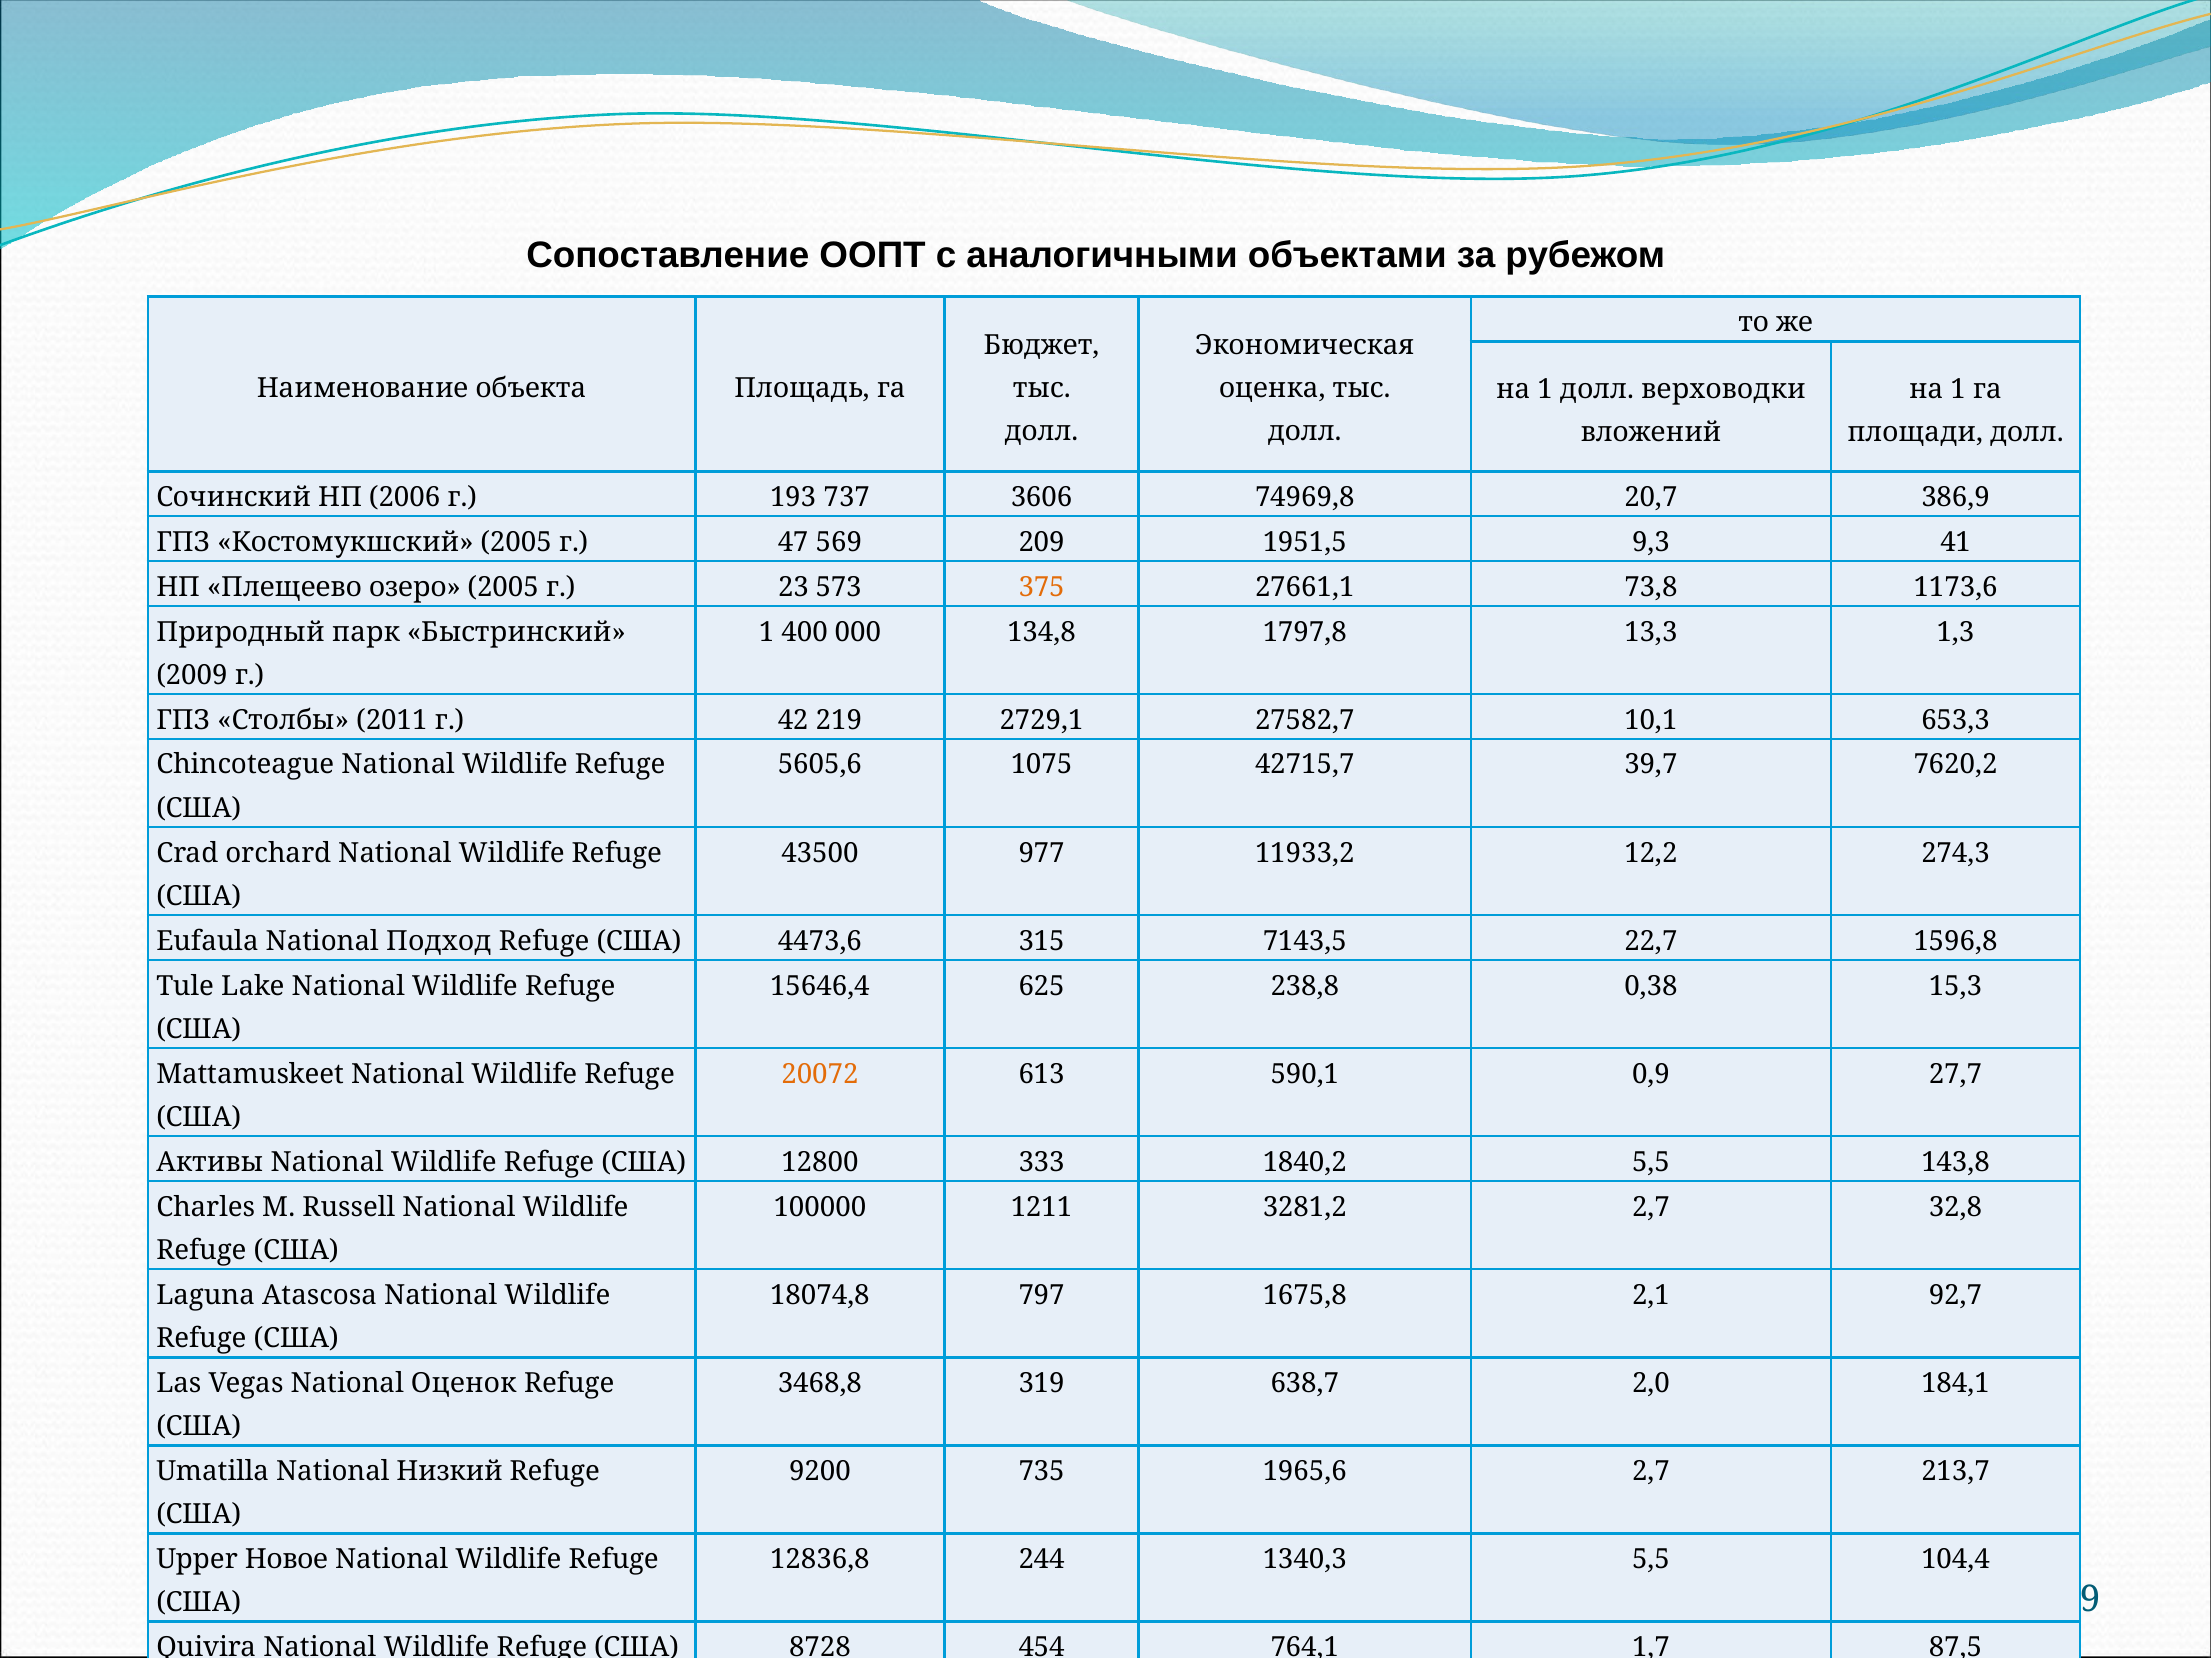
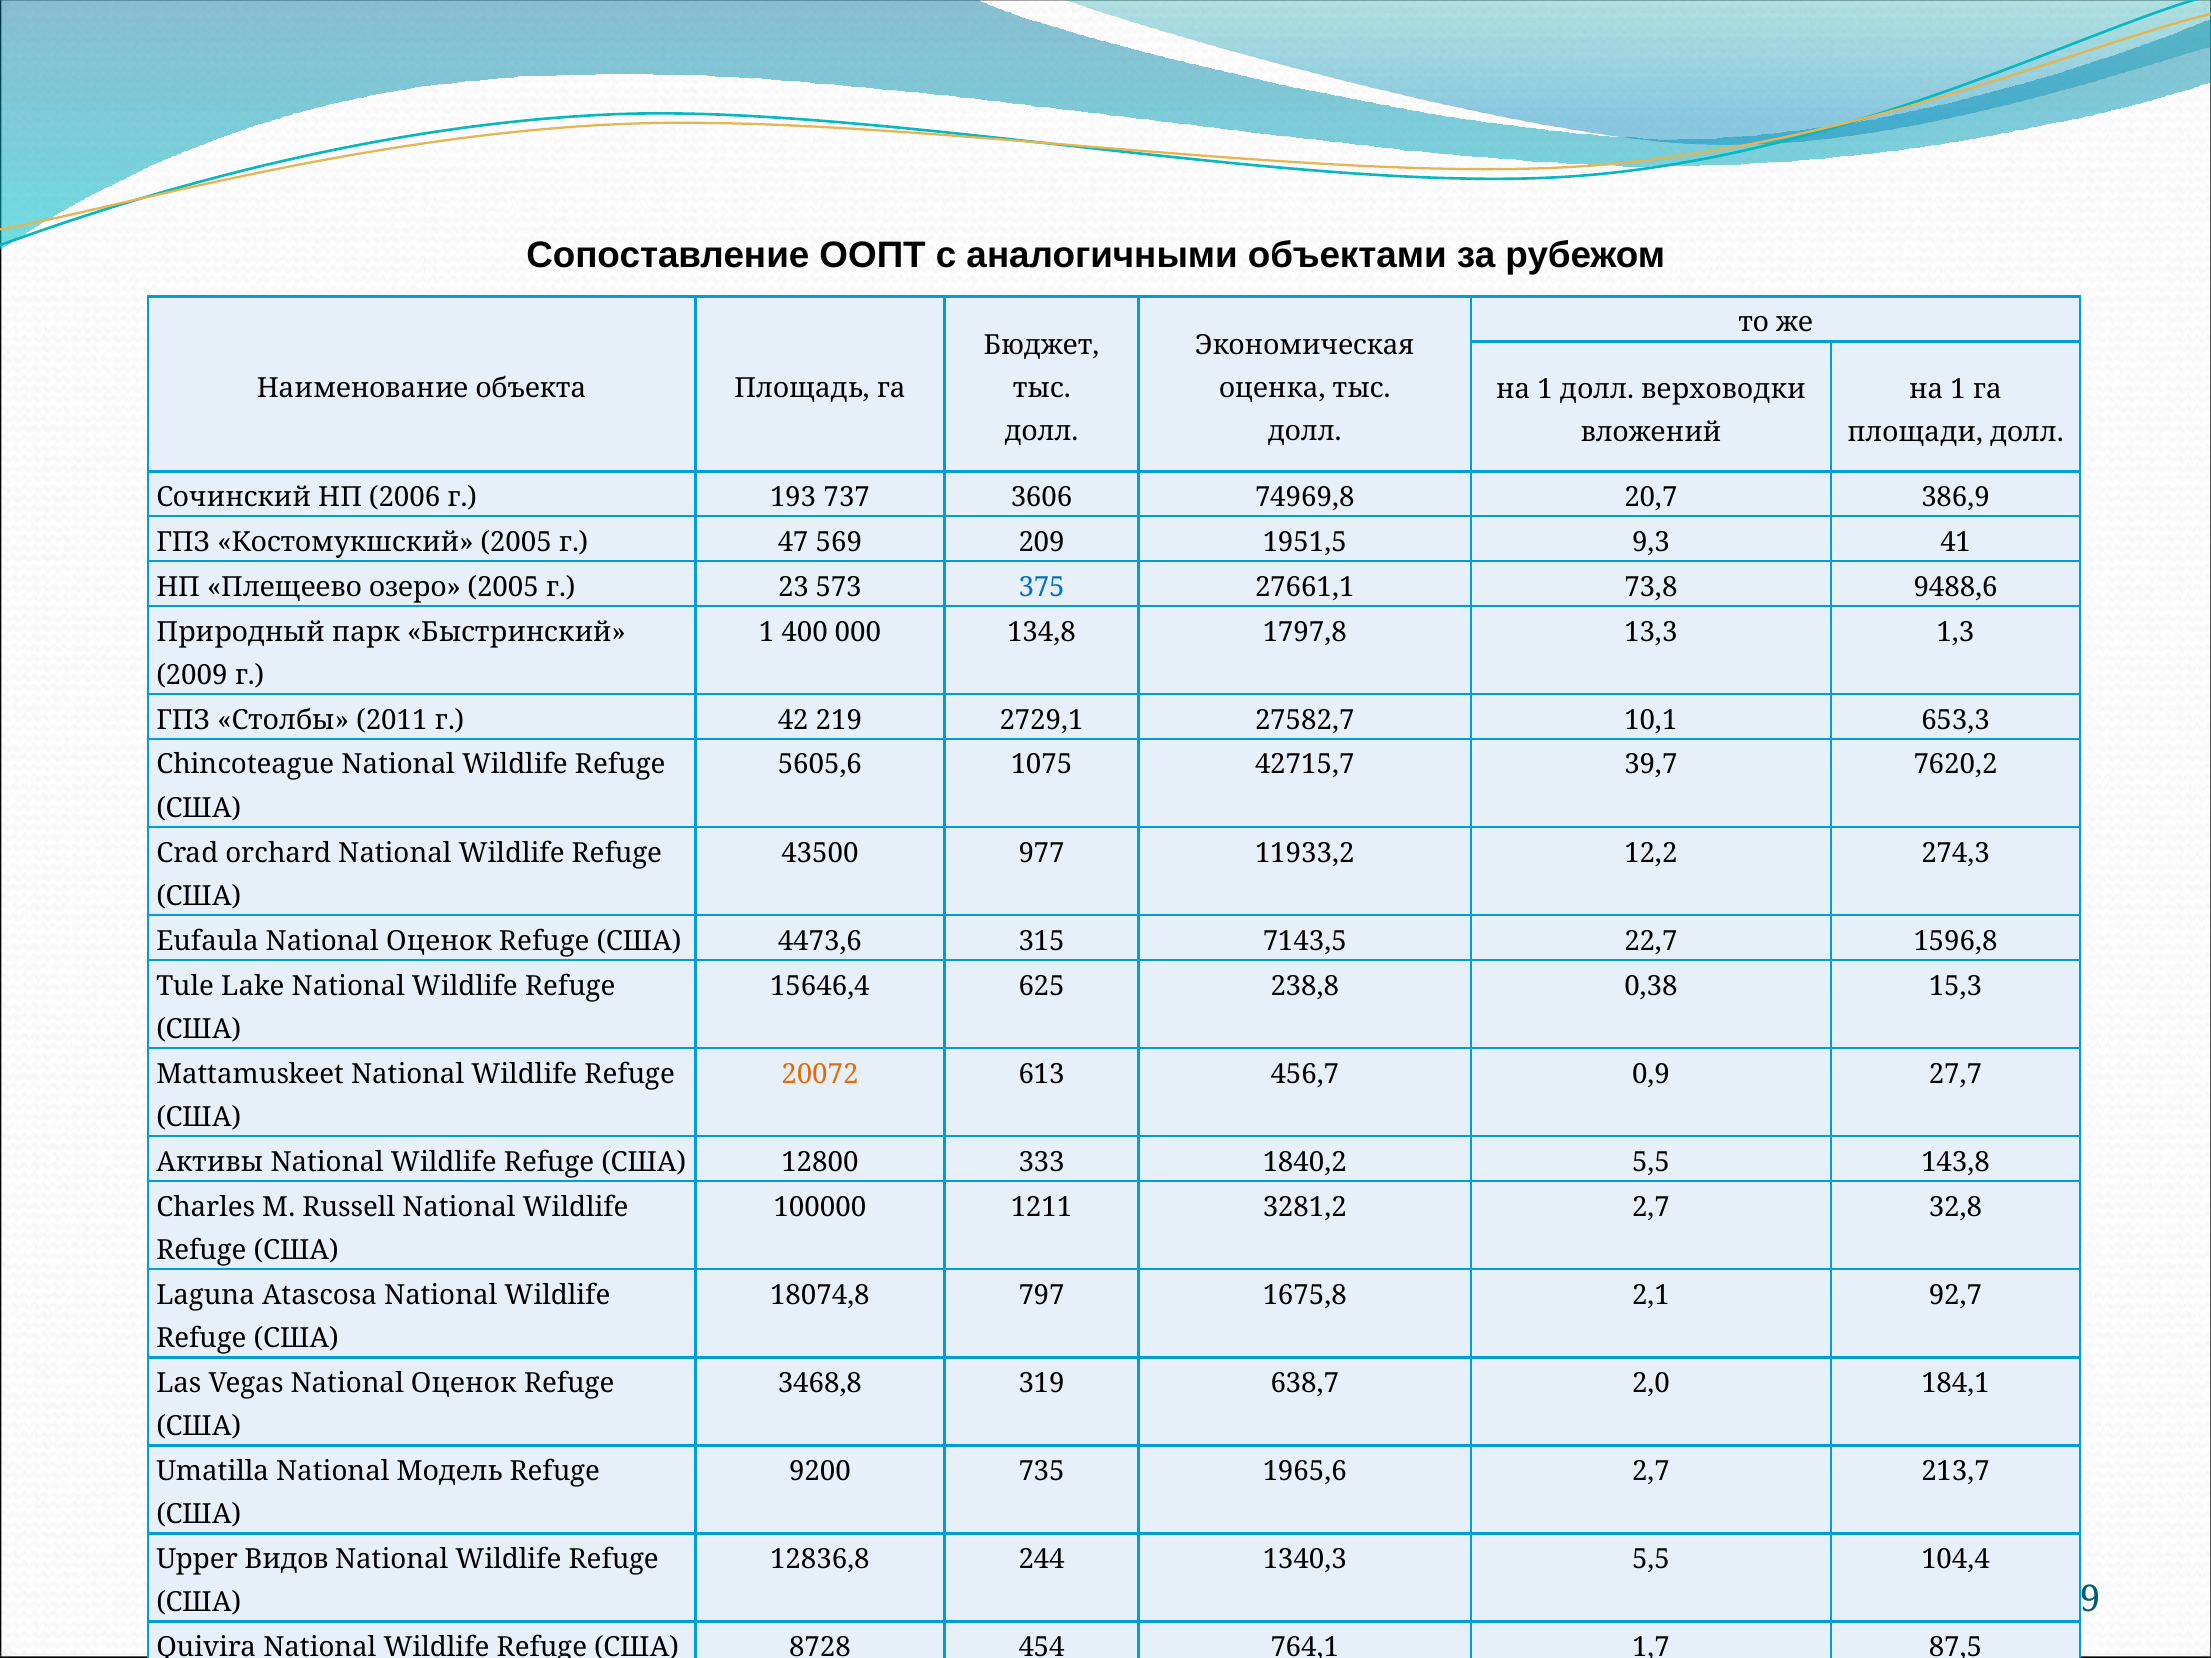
375 colour: orange -> blue (1042, 587)
1173,6: 1173,6 -> 9488,6 (1956, 587)
Eufaula National Подход: Подход -> Оценок (439, 941)
590,1: 590,1 -> 456,7 (1305, 1074)
Низкий: Низкий -> Модель (449, 1471)
Новое: Новое -> Видов (286, 1560)
